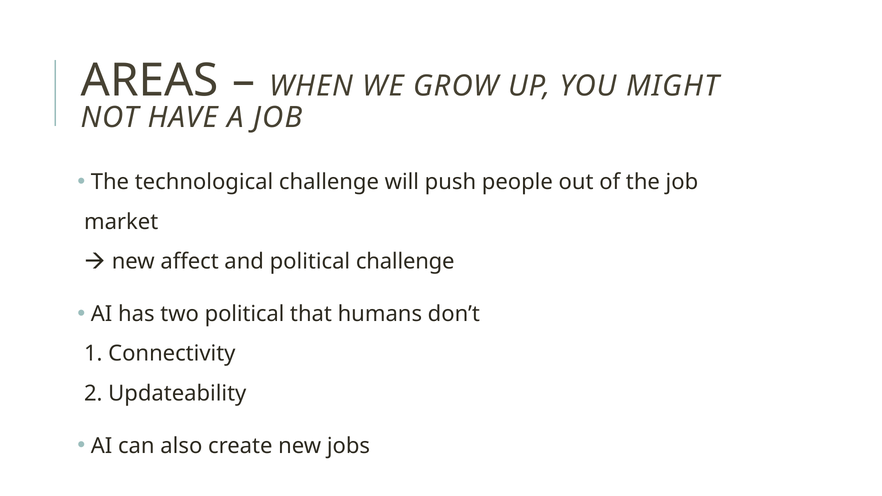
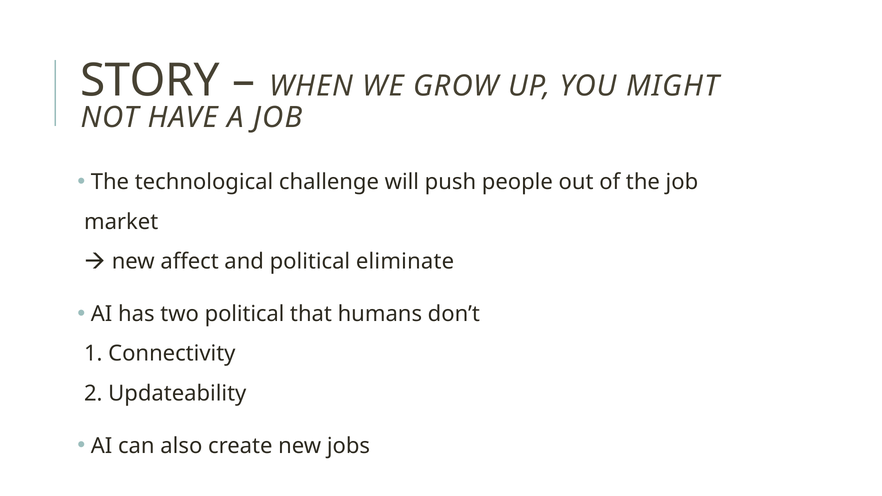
AREAS: AREAS -> STORY (150, 81)
political challenge: challenge -> eliminate (405, 262)
